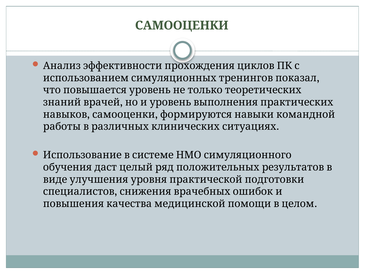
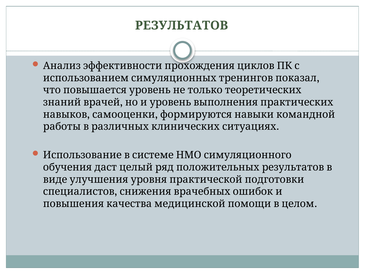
САМООЦЕНКИ: САМООЦЕНКИ -> РЕЗУЛЬТАТОВ (182, 25)
